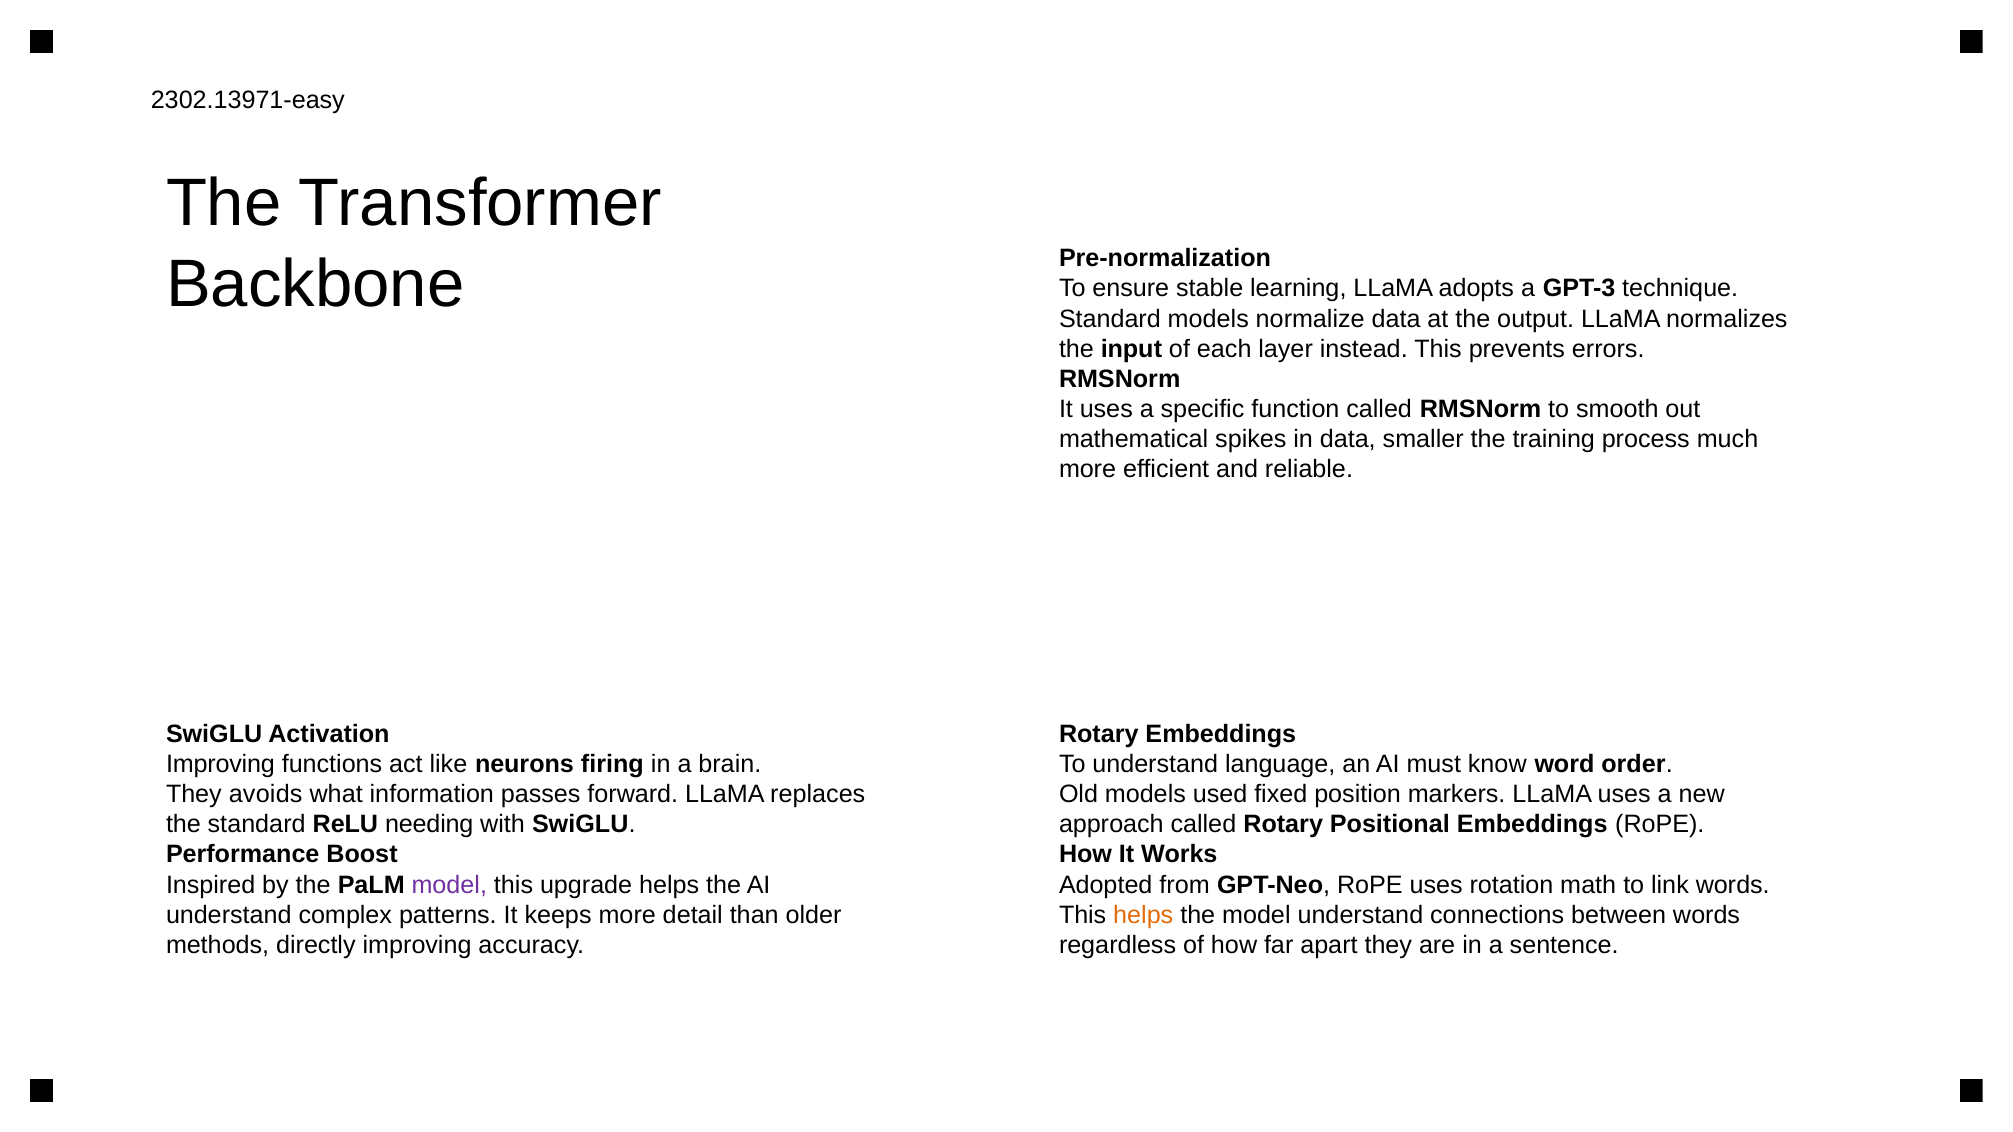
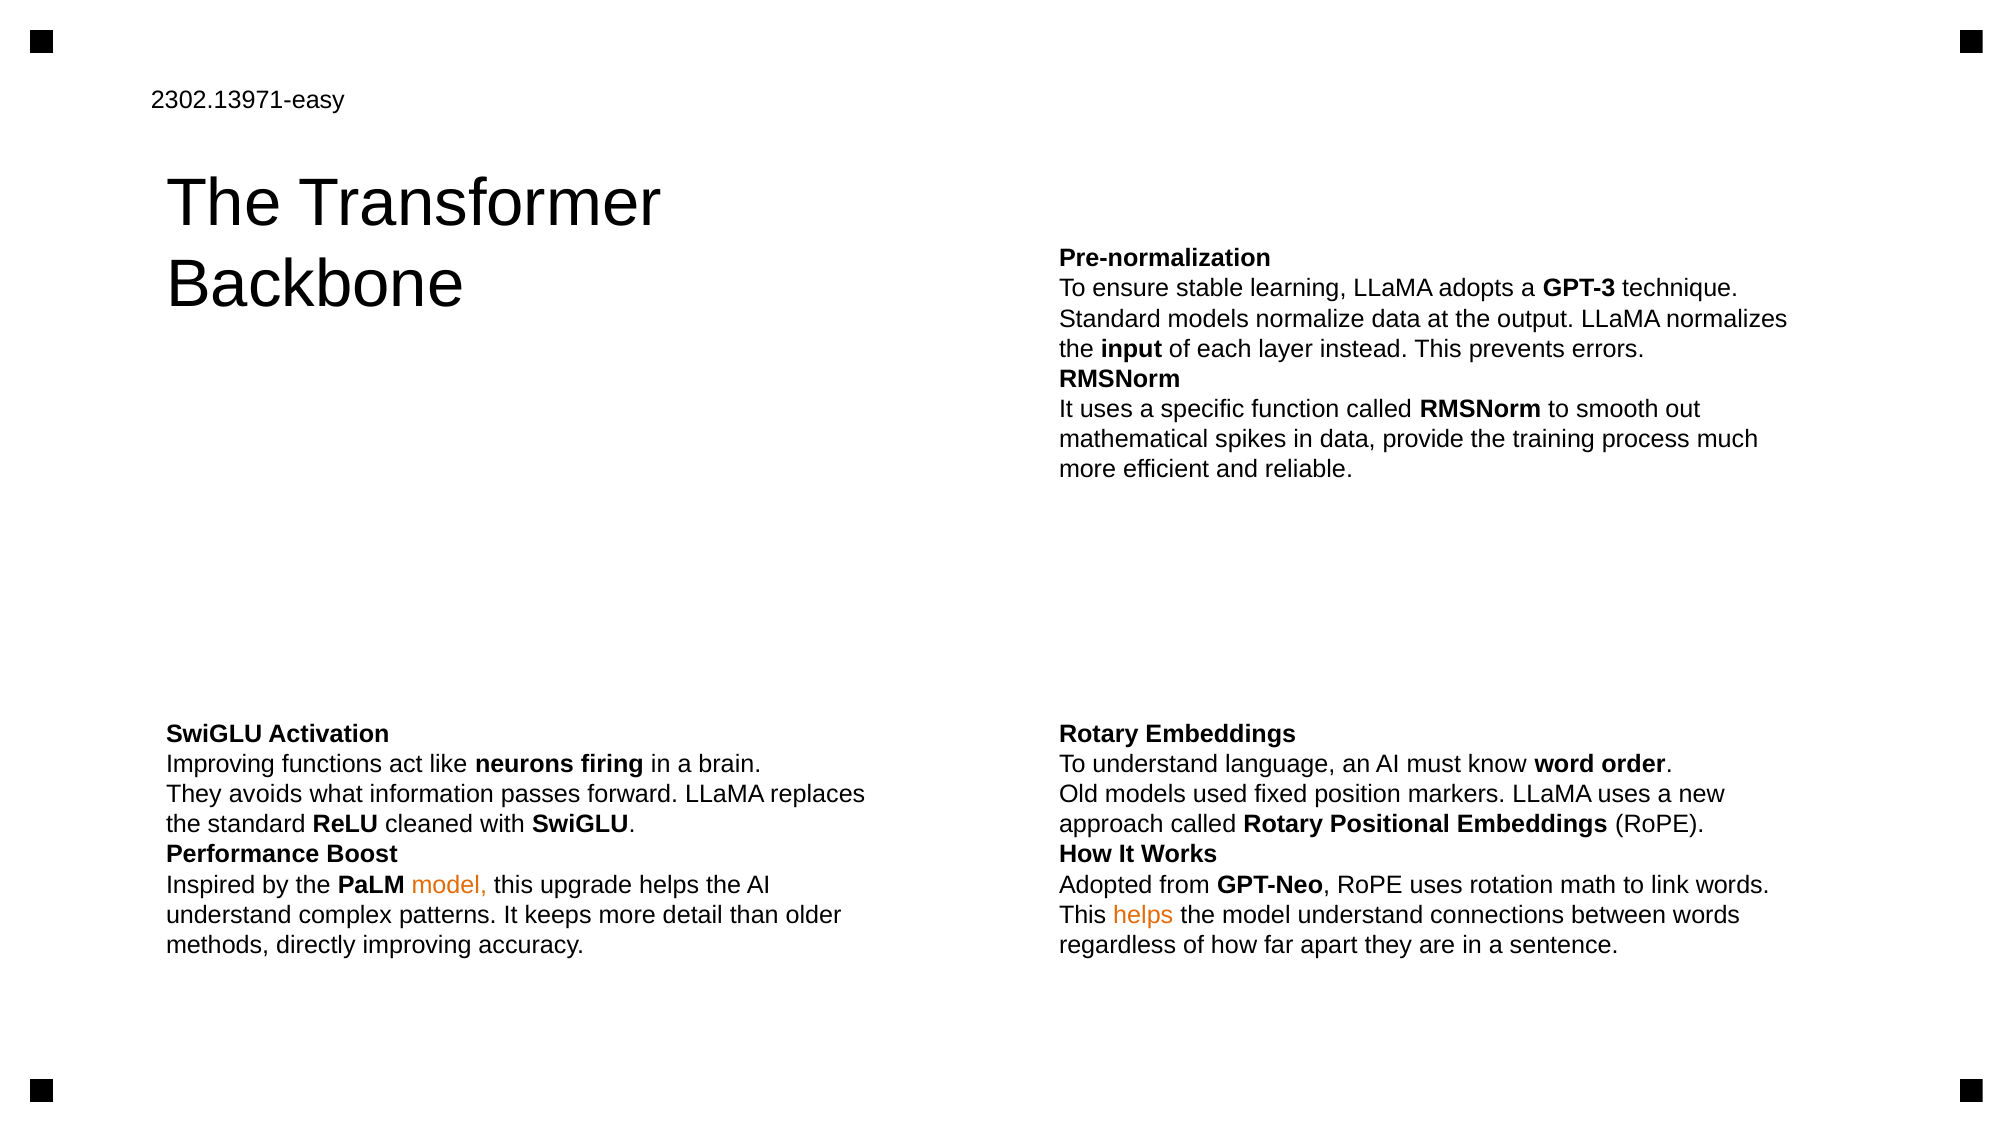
smaller: smaller -> provide (1423, 440)
needing: needing -> cleaned (429, 825)
model colour: purple -> orange (449, 885)
